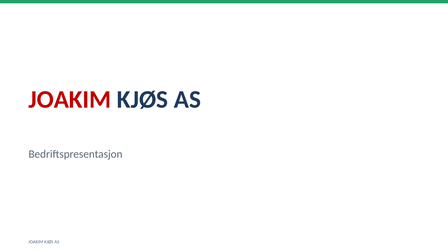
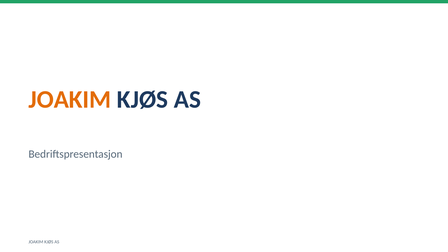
JOAKIM colour: red -> orange (70, 99)
